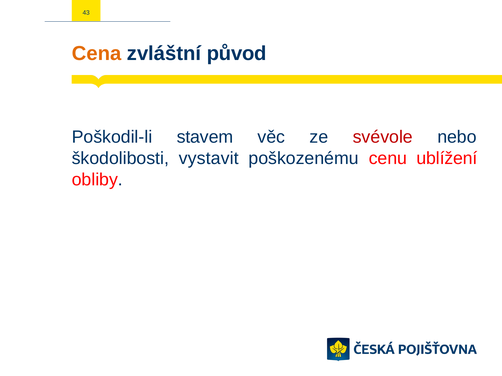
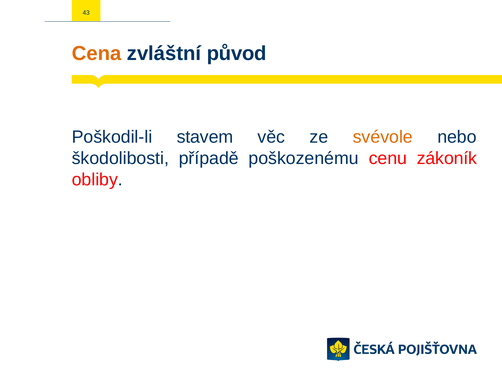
svévole colour: red -> orange (383, 137)
vystavit: vystavit -> případě (209, 159)
ublížení: ublížení -> zákoník (447, 159)
